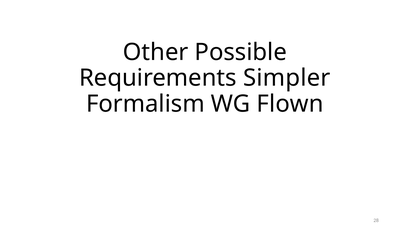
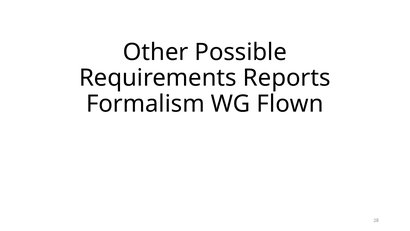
Simpler: Simpler -> Reports (287, 78)
